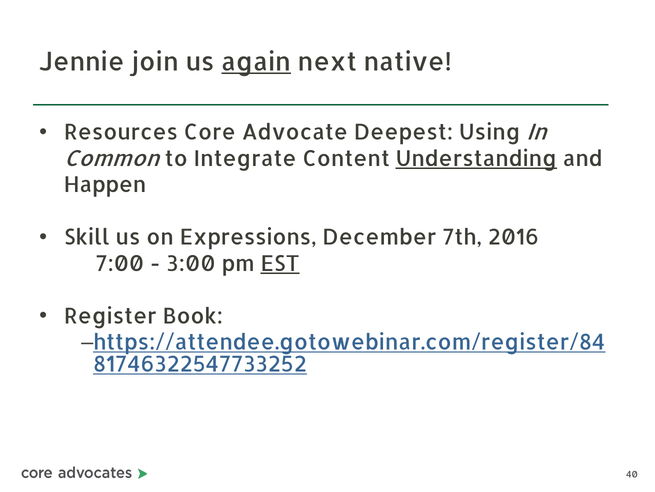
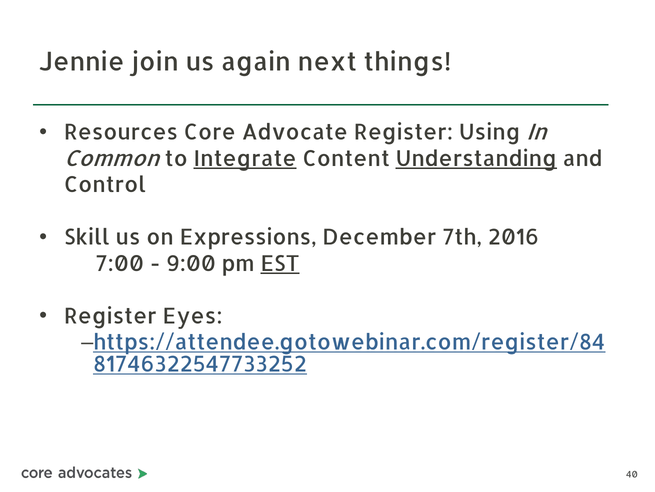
again underline: present -> none (256, 62)
native: native -> things (408, 62)
Advocate Deepest: Deepest -> Register (403, 133)
Integrate underline: none -> present (245, 159)
Happen: Happen -> Control (105, 185)
3:00: 3:00 -> 9:00 (191, 264)
Book: Book -> Eyes (193, 316)
